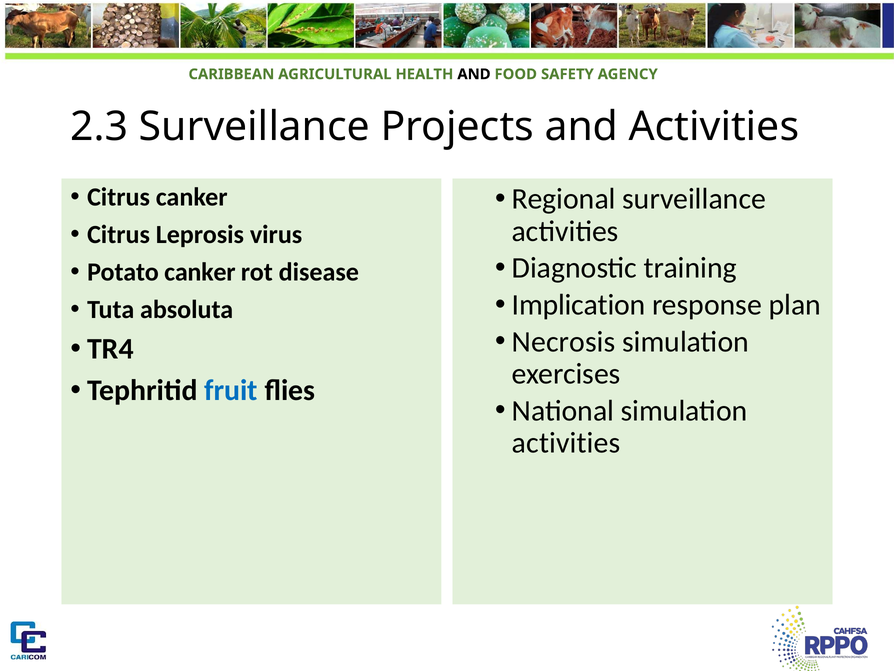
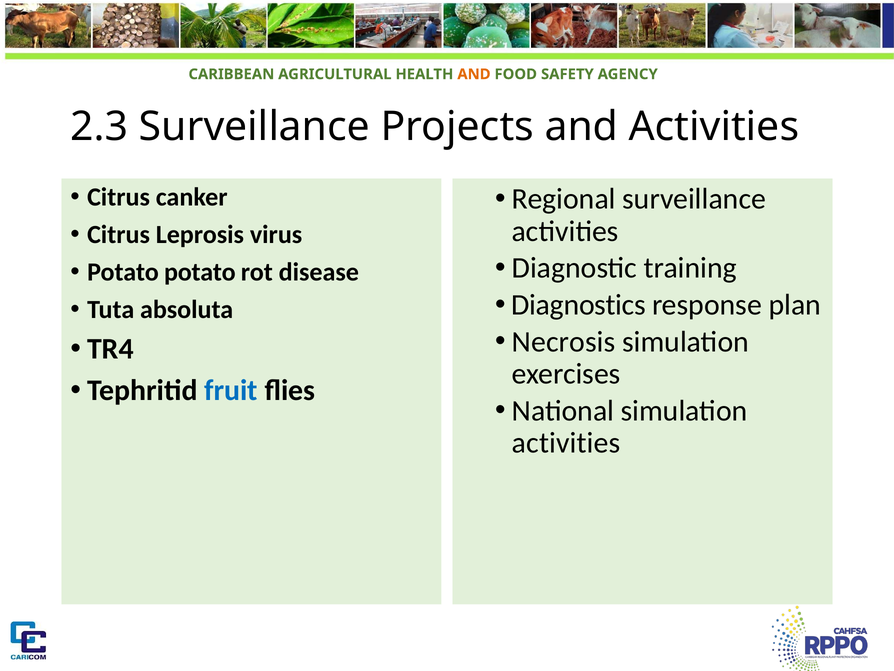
AND colour: black -> orange (474, 74)
Potato canker: canker -> potato (200, 272)
Implication: Implication -> Diagnostics (579, 305)
